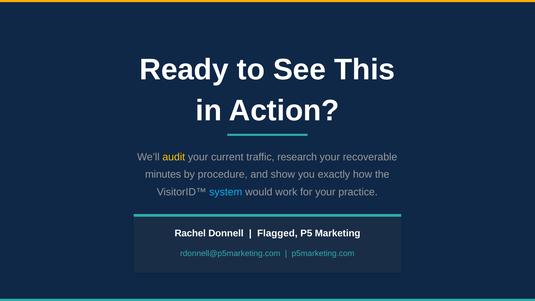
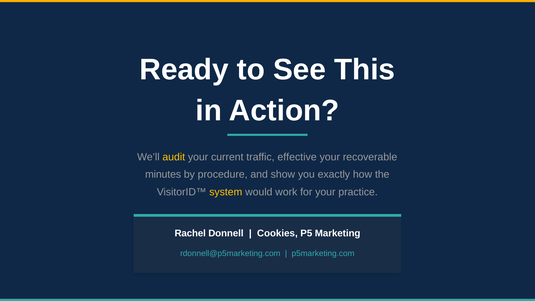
research: research -> effective (297, 157)
system colour: light blue -> yellow (226, 192)
Flagged: Flagged -> Cookies (277, 233)
